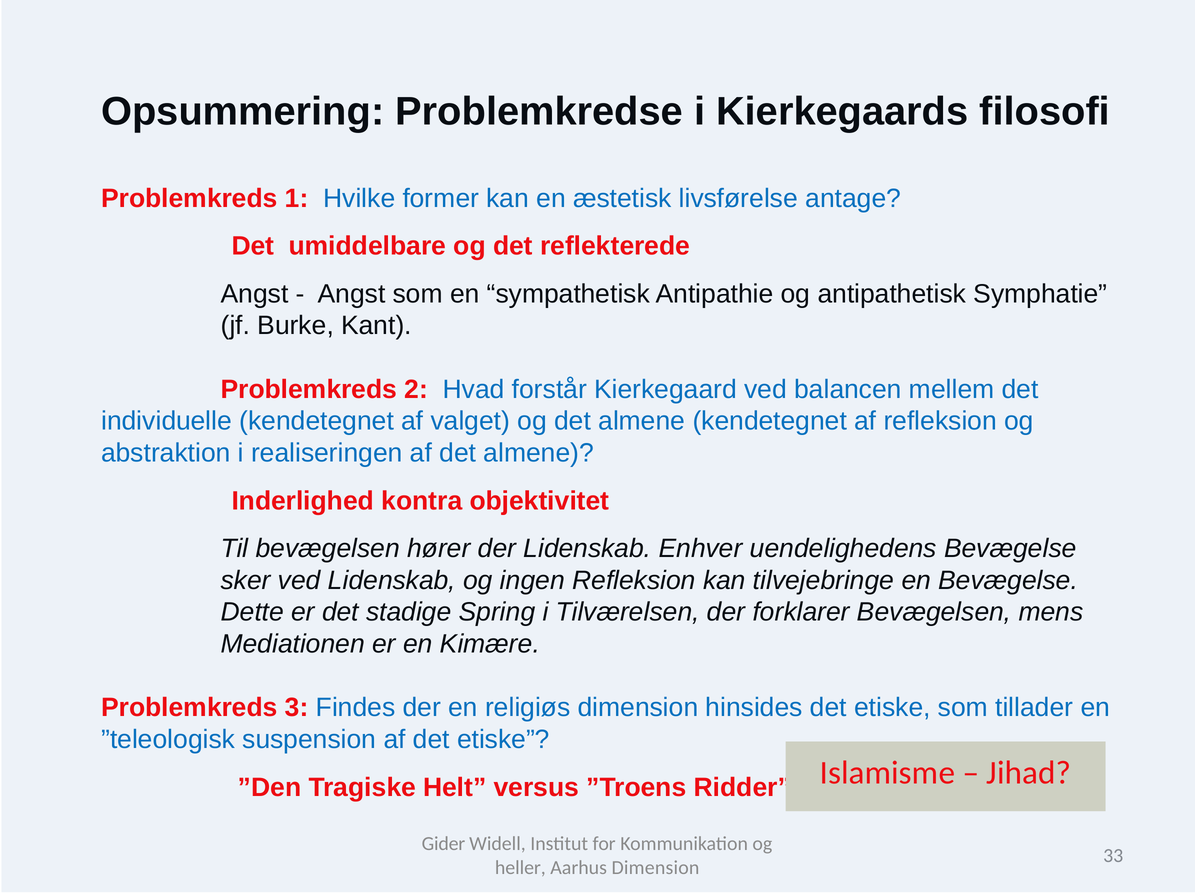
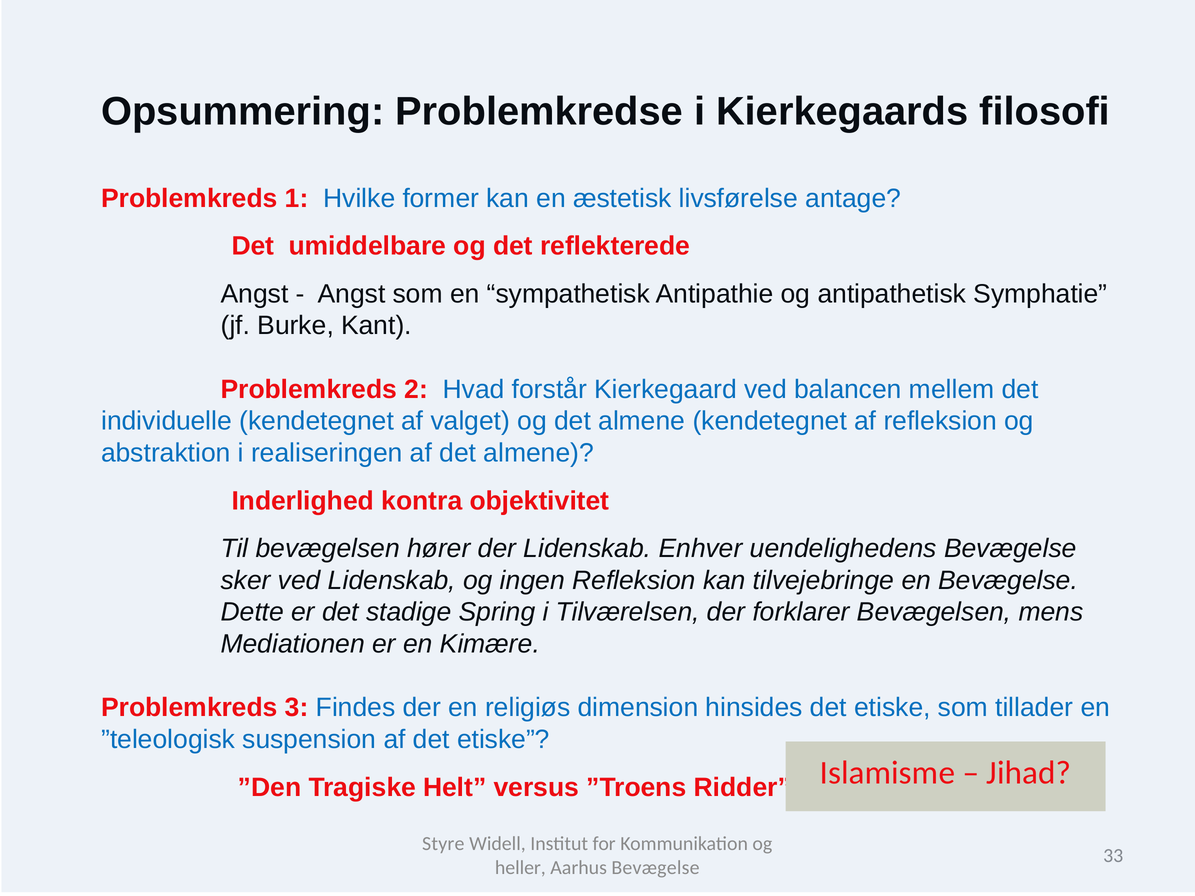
Gider: Gider -> Styre (443, 844)
Aarhus Dimension: Dimension -> Bevægelse (655, 868)
